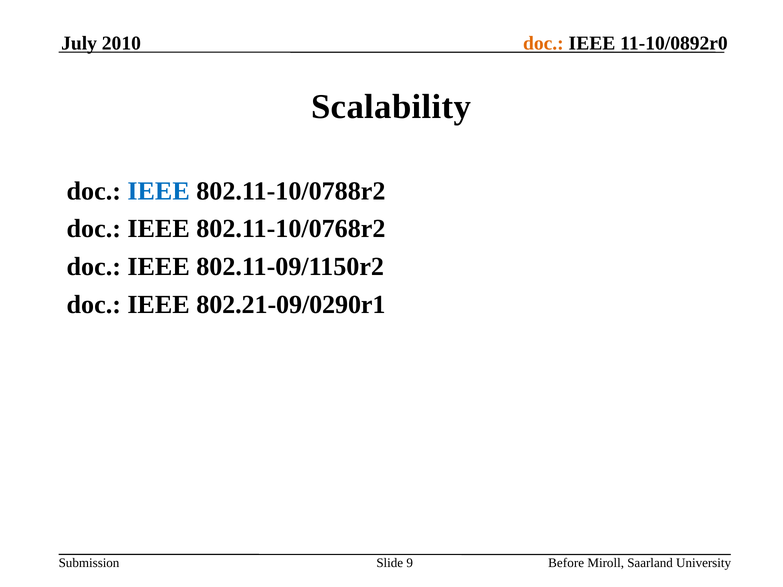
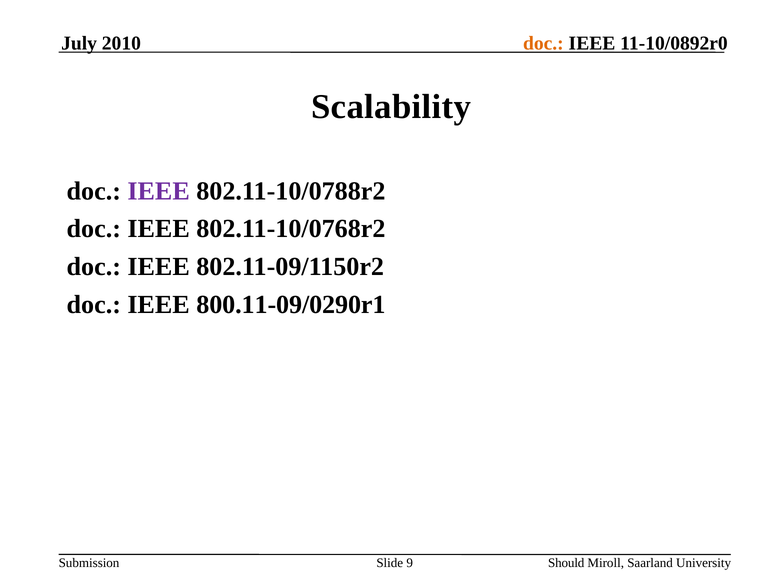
IEEE colour: blue -> purple (159, 191)
802.21-09/0290r1: 802.21-09/0290r1 -> 800.11-09/0290r1 (291, 305)
Before: Before -> Should (566, 563)
